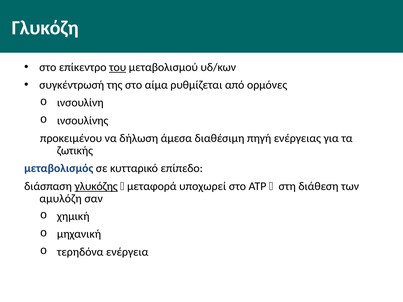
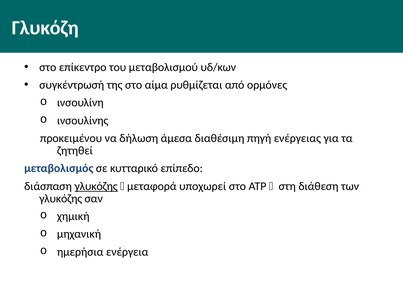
του underline: present -> none (118, 67)
ζωτικής: ζωτικής -> ζητηθεί (75, 151)
αμυλόζη: αμυλόζη -> γλυκόζης (61, 199)
τερηδόνα: τερηδόνα -> ημερήσια (80, 252)
